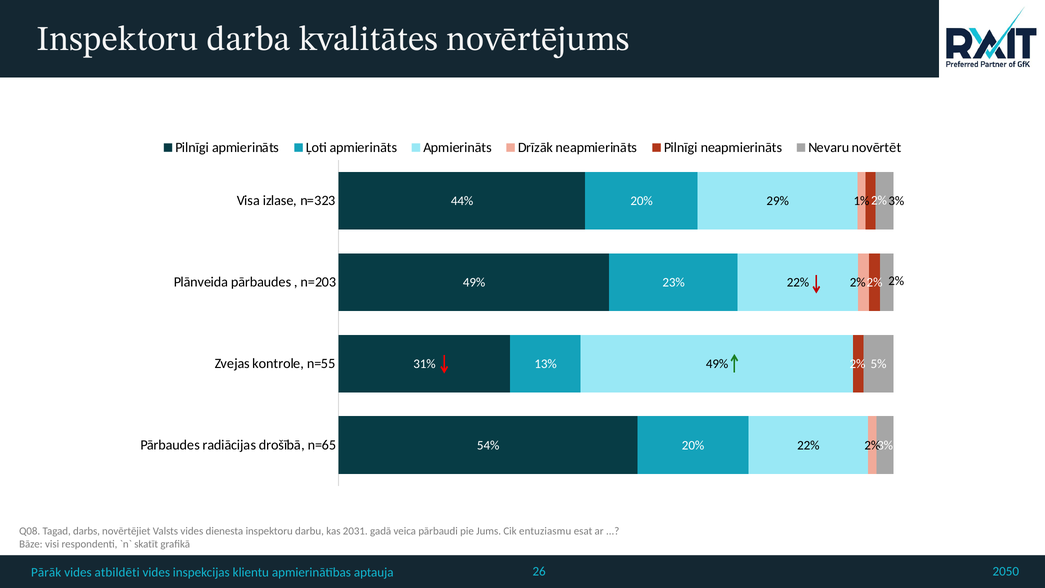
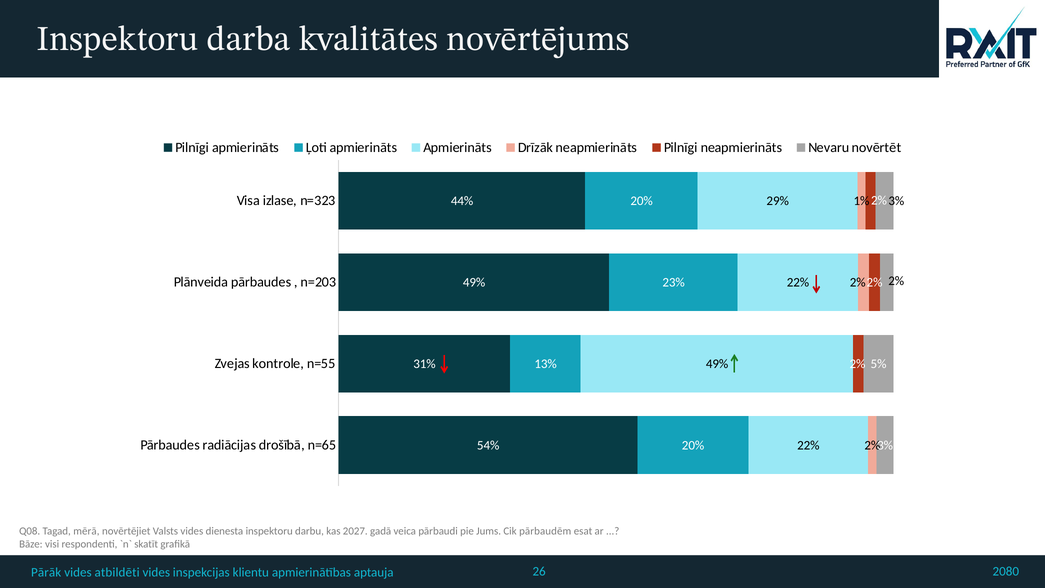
darbs: darbs -> mērā (86, 531)
2031: 2031 -> 2027 (355, 531)
entuziasmu: entuziasmu -> pārbaudēm (545, 531)
2050: 2050 -> 2080 (1006, 571)
